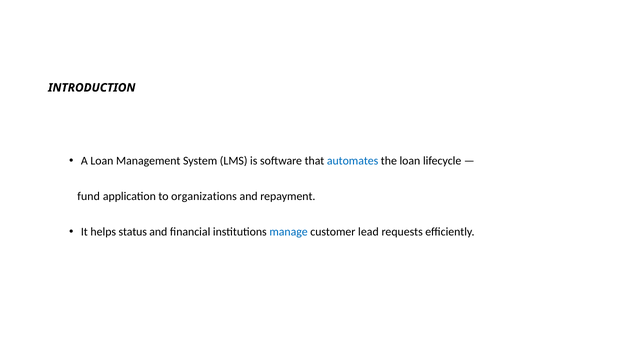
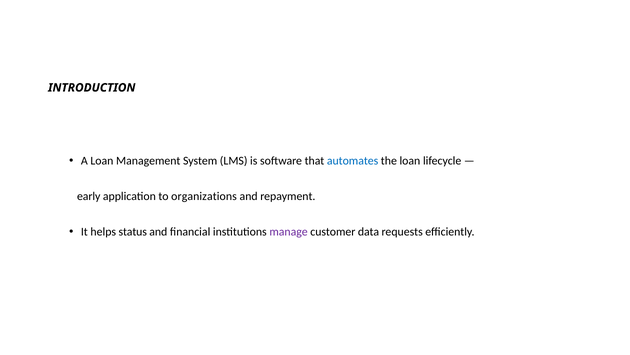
fund: fund -> early (89, 196)
manage colour: blue -> purple (289, 231)
lead: lead -> data (369, 231)
